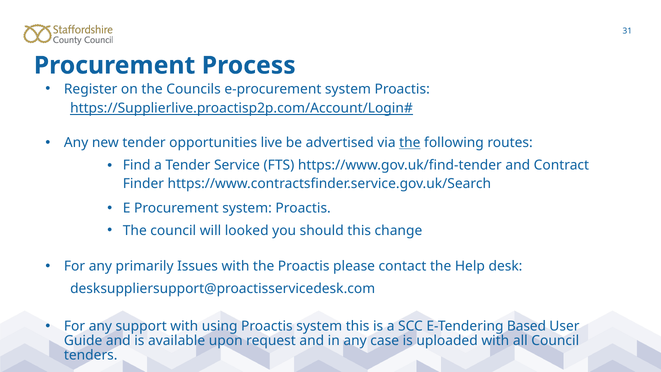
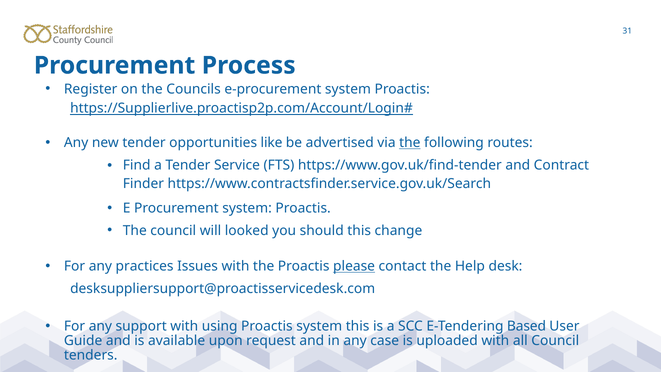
live: live -> like (272, 143)
primarily: primarily -> practices (145, 266)
please underline: none -> present (354, 266)
